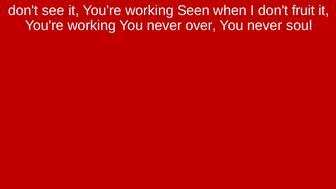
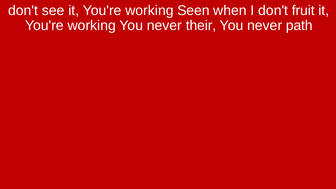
over: over -> their (201, 26)
soul: soul -> path (299, 26)
